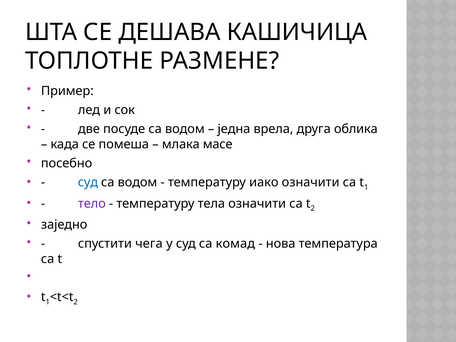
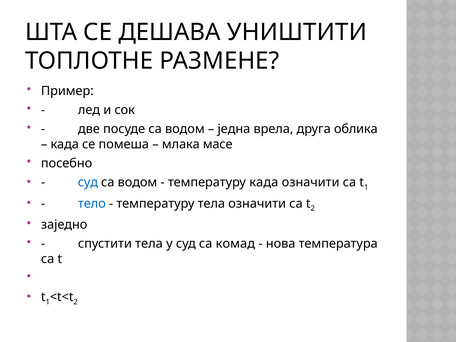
КАШИЧИЦА: КАШИЧИЦА -> УНИШТИТИ (297, 32)
температуру иако: иако -> када (264, 182)
тело colour: purple -> blue (92, 204)
спустити чега: чега -> тела (149, 244)
